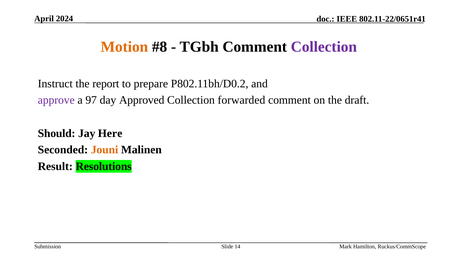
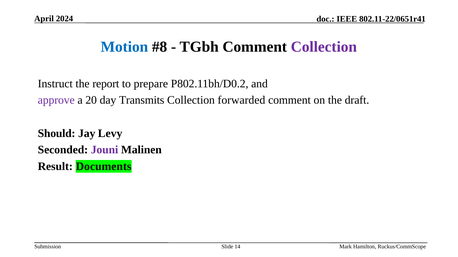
Motion colour: orange -> blue (124, 47)
97: 97 -> 20 (91, 100)
Approved: Approved -> Transmits (142, 100)
Here: Here -> Levy (110, 134)
Jouni colour: orange -> purple (105, 150)
Resolutions: Resolutions -> Documents (104, 167)
